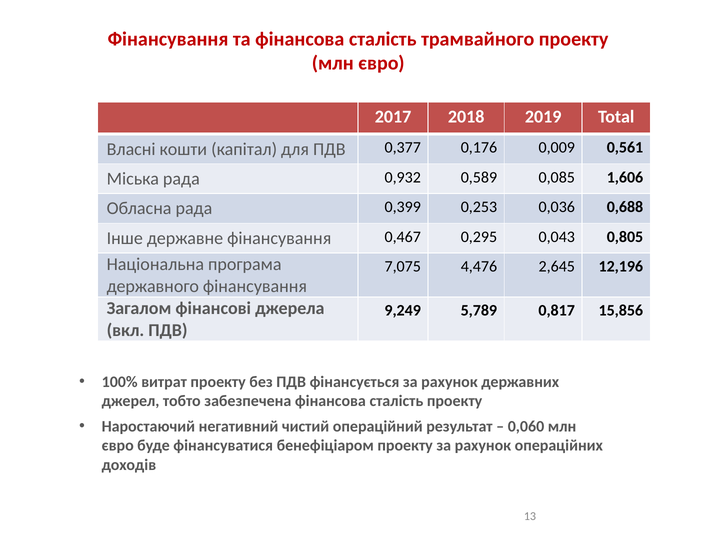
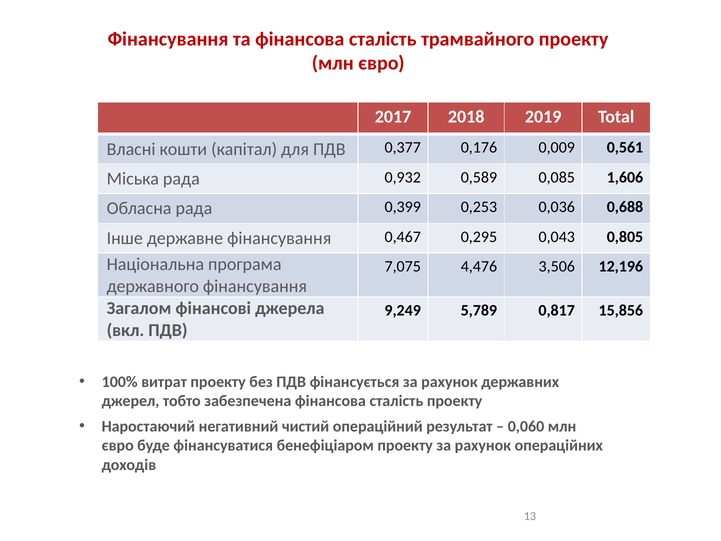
2,645: 2,645 -> 3,506 (557, 266)
